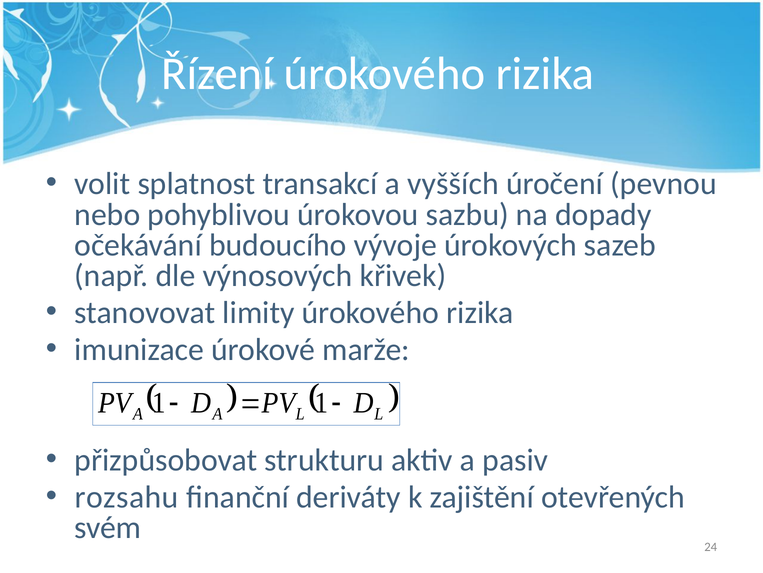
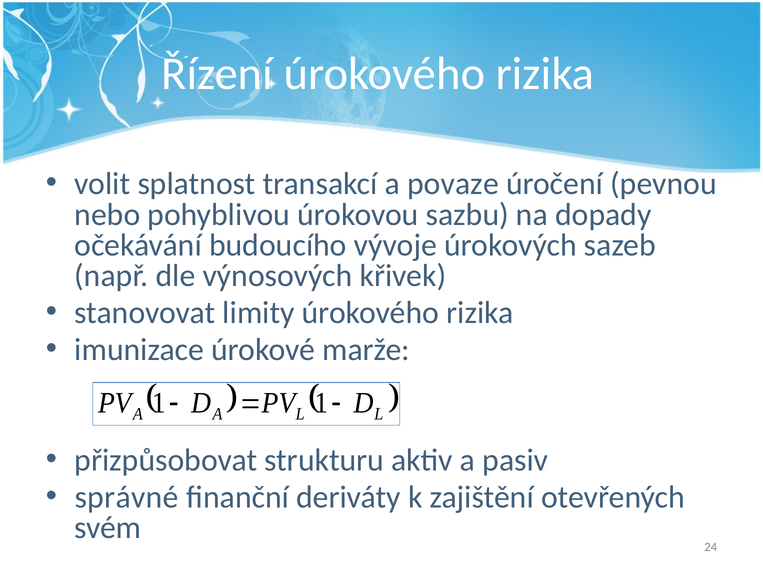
vyšších: vyšších -> povaze (453, 184)
rozsahu: rozsahu -> správné (127, 497)
